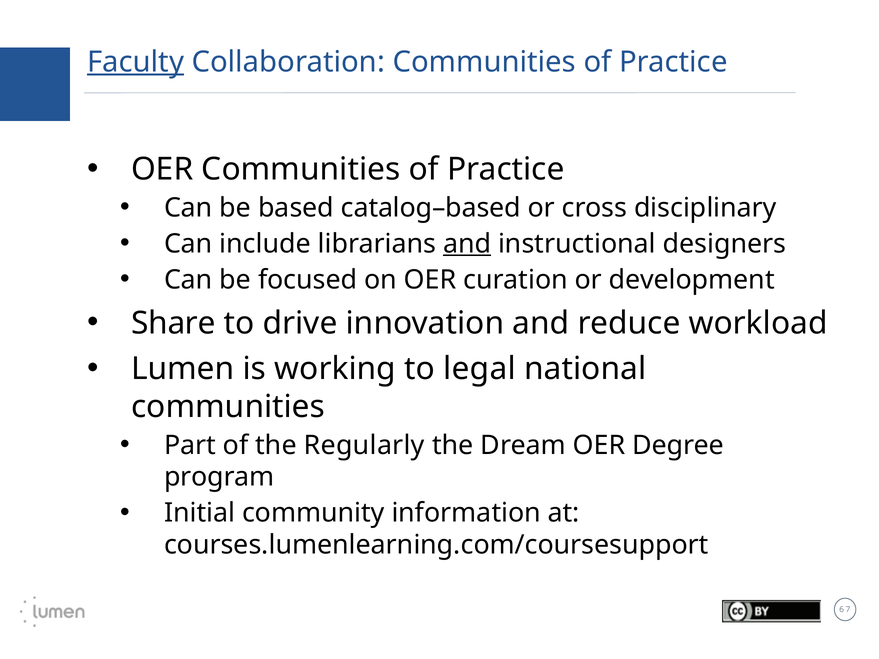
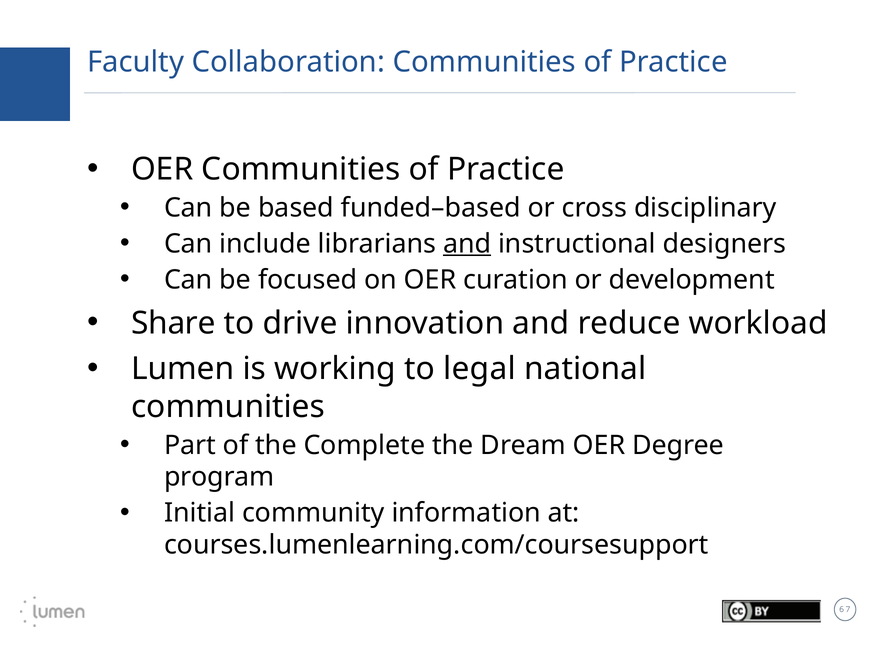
Faculty underline: present -> none (136, 62)
catalog–based: catalog–based -> funded–based (431, 208)
Regularly: Regularly -> Complete (364, 445)
